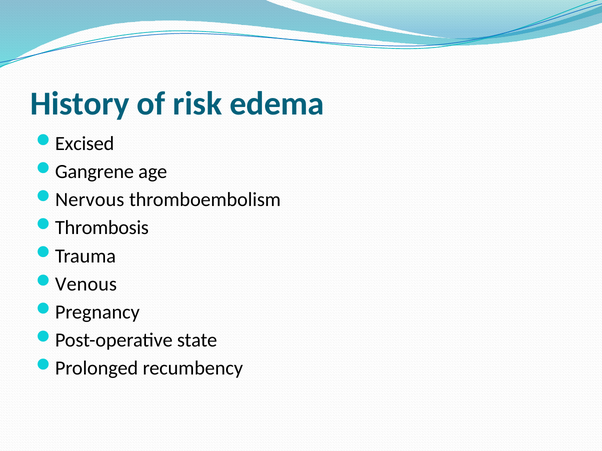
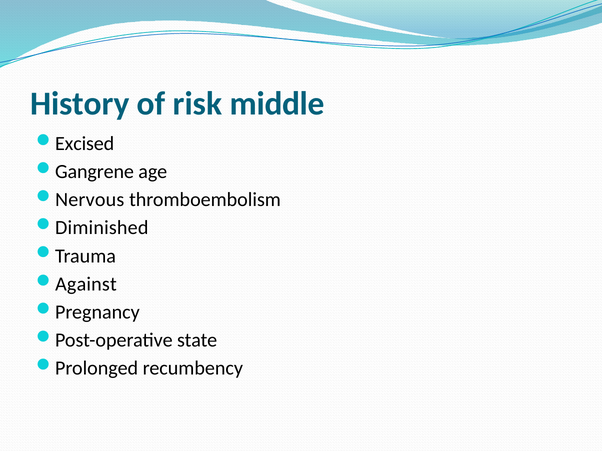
edema: edema -> middle (277, 104)
Thrombosis: Thrombosis -> Diminished (102, 228)
Venous: Venous -> Against (86, 284)
